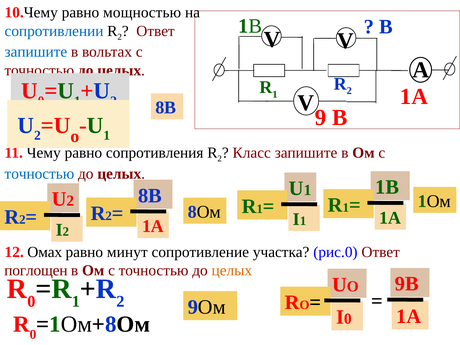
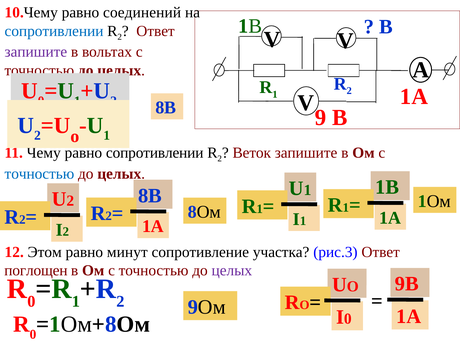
мощностью: мощностью -> соединений (142, 13)
запишите colour: blue -> purple (36, 52)
сопротивления: сопротивления -> сопротивлении (155, 153)
Класс: Класс -> Веток (252, 153)
Омах: Омах -> Этом (45, 252)
рис.0: рис.0 -> рис.3 (335, 252)
целых colour: orange -> purple (232, 271)
